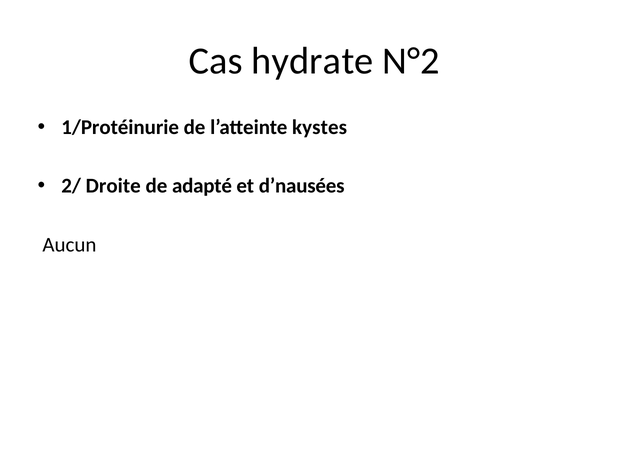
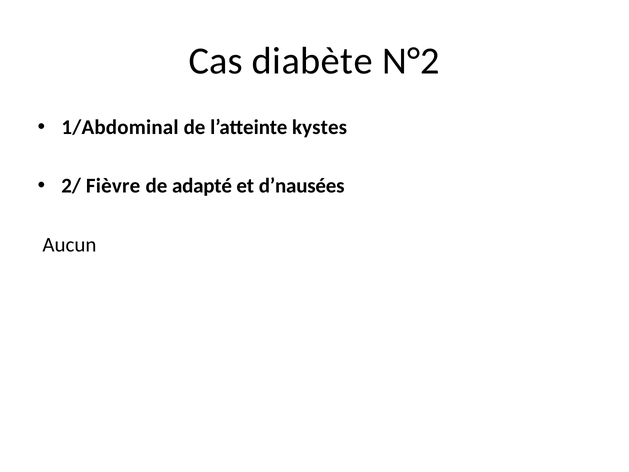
hydrate: hydrate -> diabète (312, 61)
1/Protéinurie: 1/Protéinurie -> 1/Abdominal (120, 127)
Droite: Droite -> Fièvre (113, 186)
